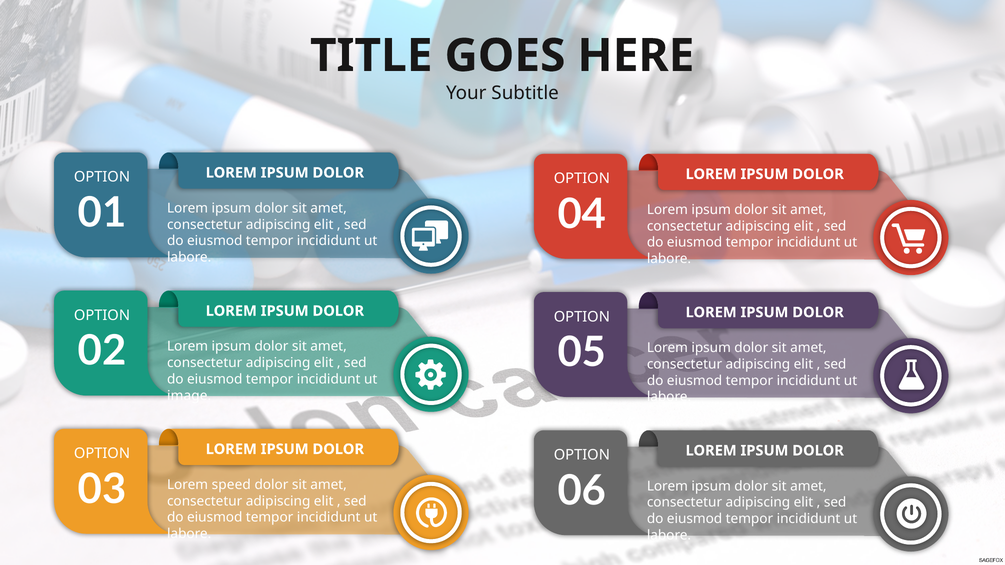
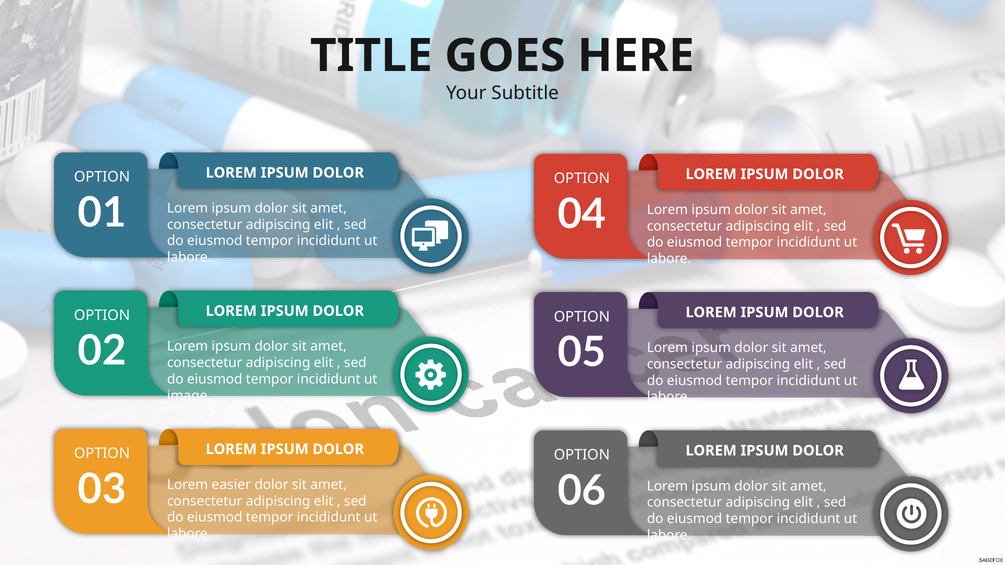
speed: speed -> easier (231, 485)
